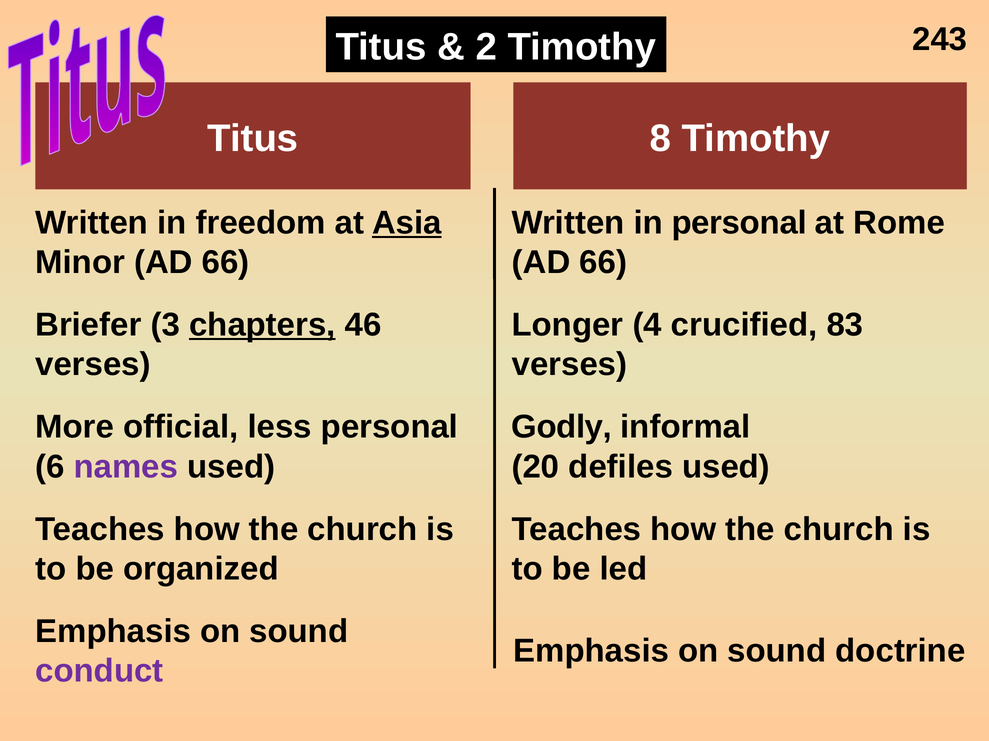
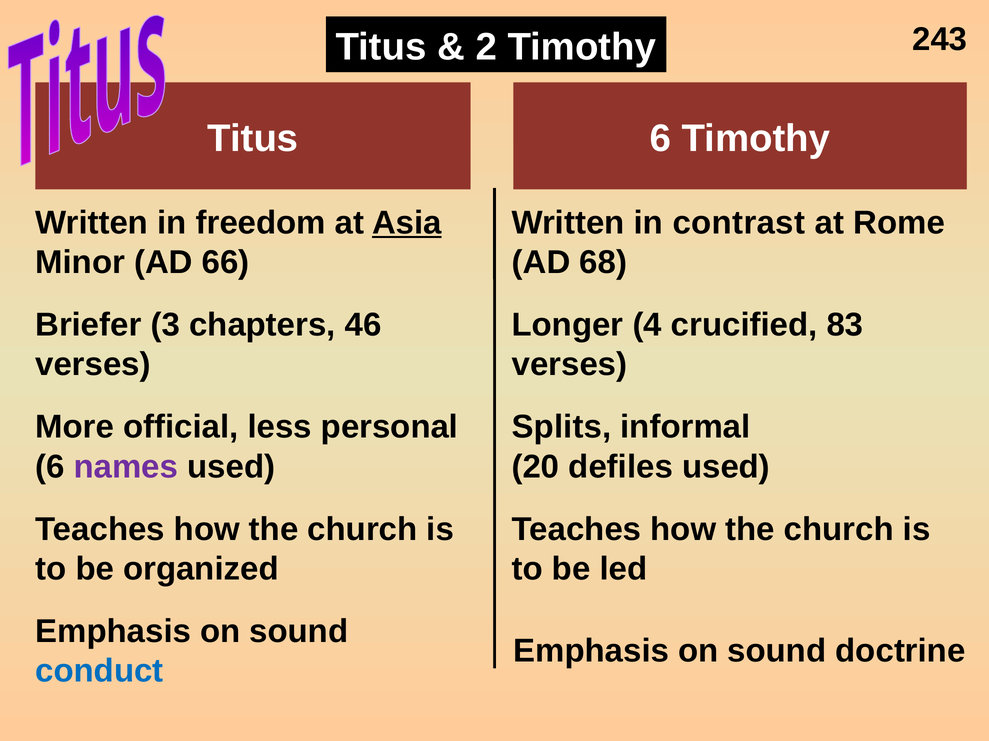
Titus 8: 8 -> 6 (660, 139)
in personal: personal -> contrast (739, 223)
66: 66 -> 68 (603, 263)
chapters underline: present -> none (262, 325)
Godly: Godly -> Splits (561, 428)
conduct colour: purple -> blue (99, 672)
